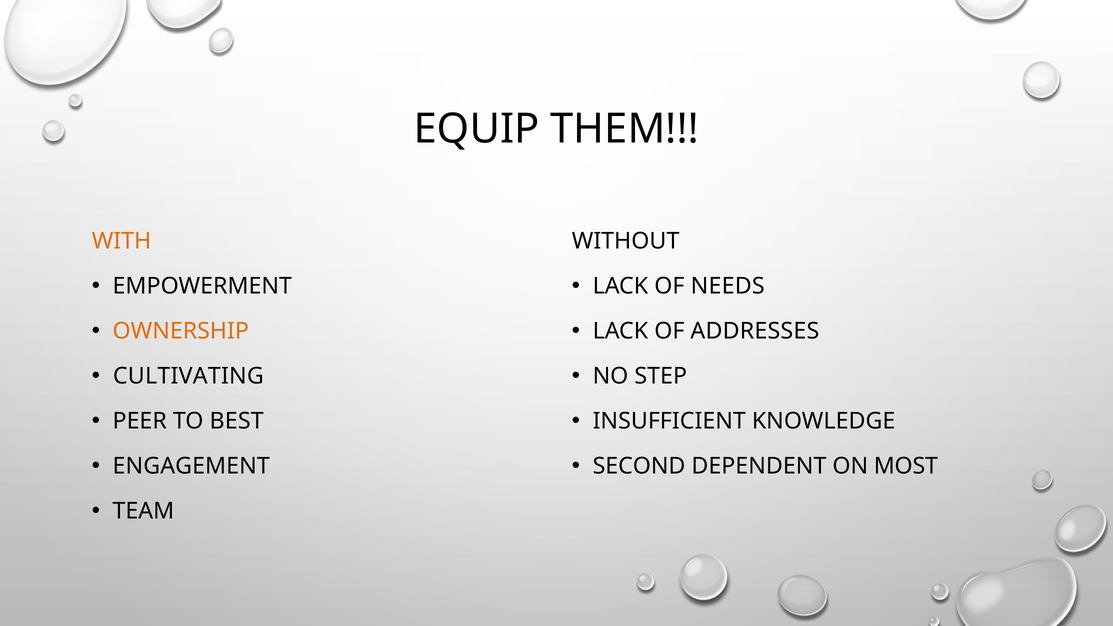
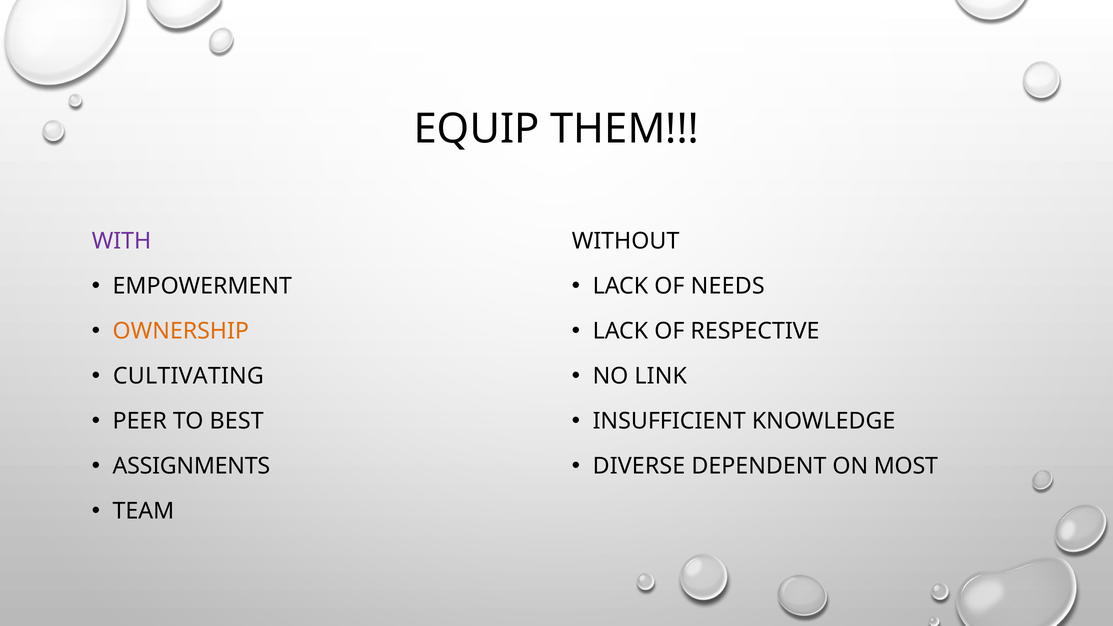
WITH colour: orange -> purple (122, 241)
ADDRESSES: ADDRESSES -> RESPECTIVE (755, 331)
STEP: STEP -> LINK (661, 376)
ENGAGEMENT: ENGAGEMENT -> ASSIGNMENTS (191, 466)
SECOND: SECOND -> DIVERSE (639, 466)
